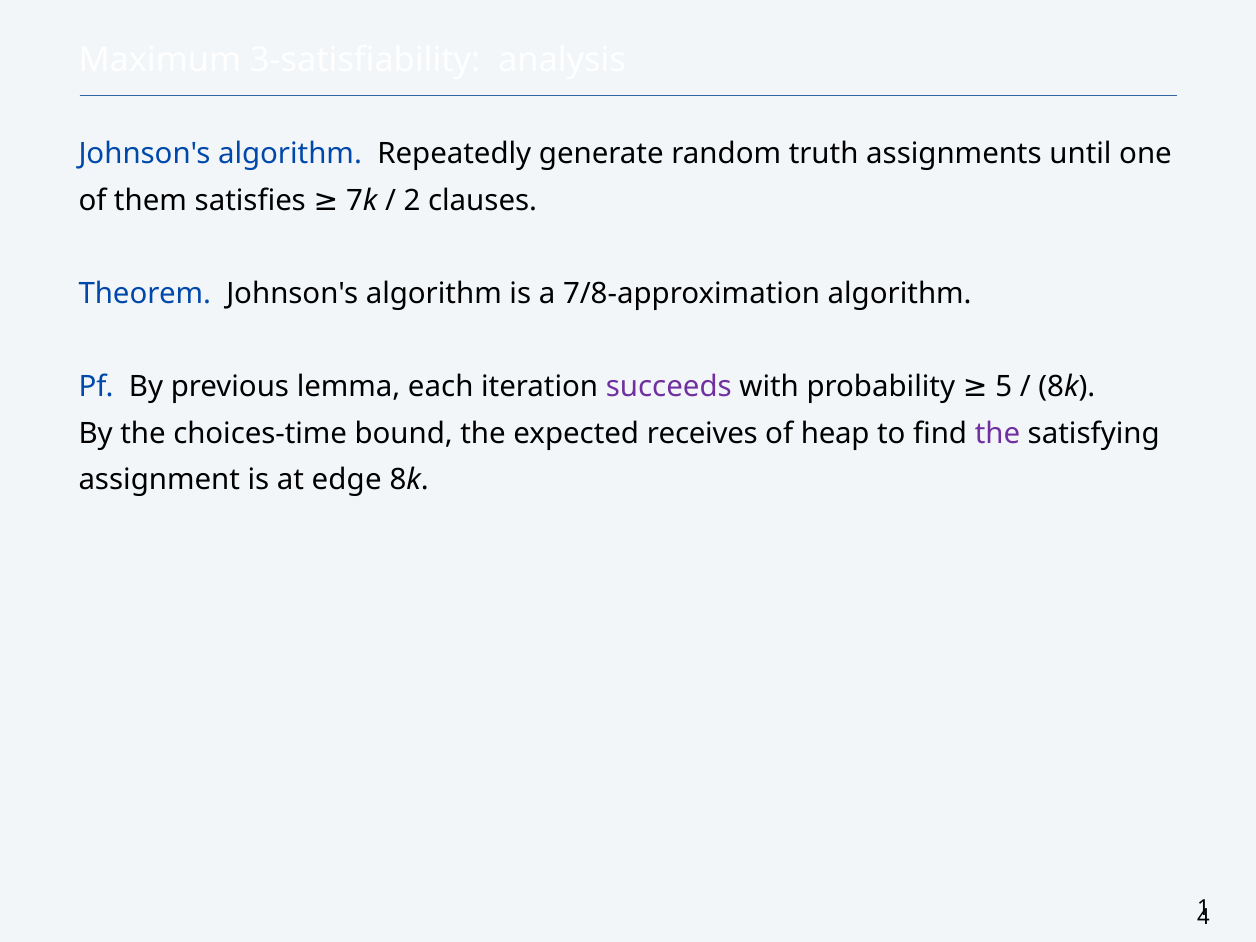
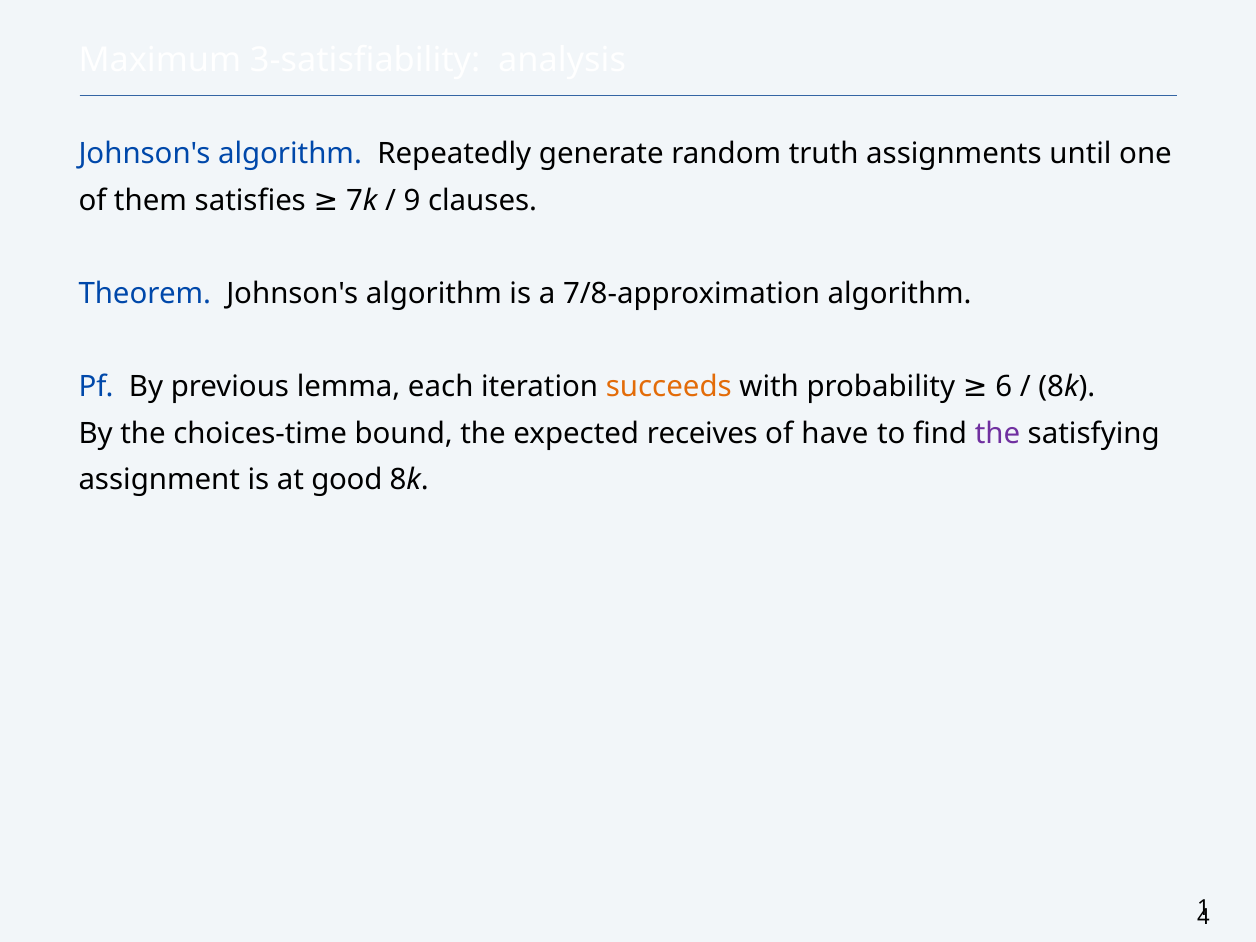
2: 2 -> 9 (412, 200)
succeeds colour: purple -> orange (669, 387)
5: 5 -> 6 (1004, 387)
heap: heap -> have (835, 433)
edge: edge -> good (347, 480)
